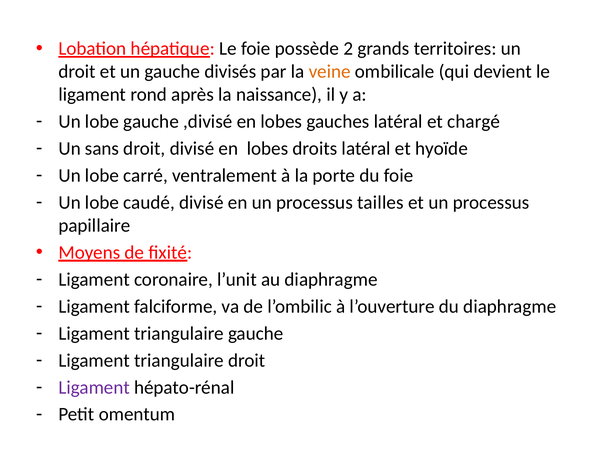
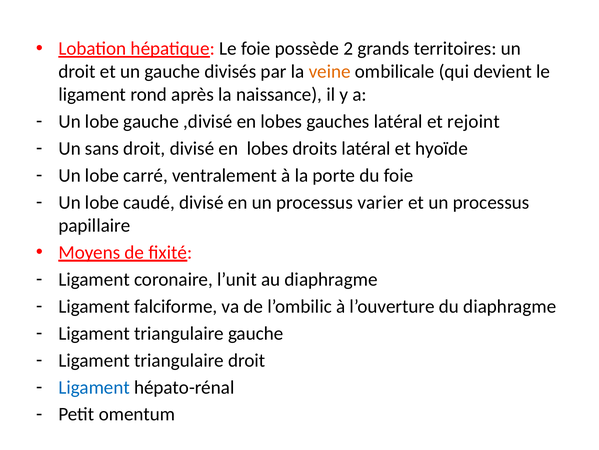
chargé: chargé -> rejoint (474, 121)
tailles: tailles -> varier (380, 202)
Ligament colour: purple -> blue (94, 387)
